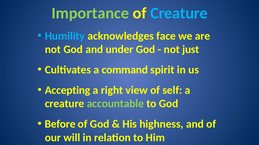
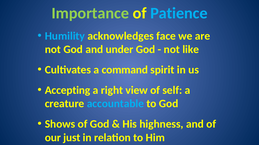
of Creature: Creature -> Patience (179, 13)
just: just -> like (191, 50)
accountable colour: light green -> light blue (115, 104)
Before: Before -> Shows (60, 125)
will: will -> just (72, 138)
